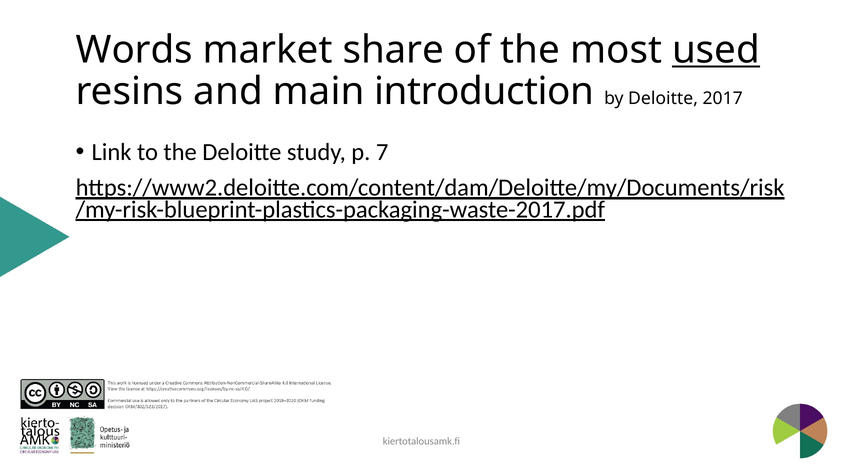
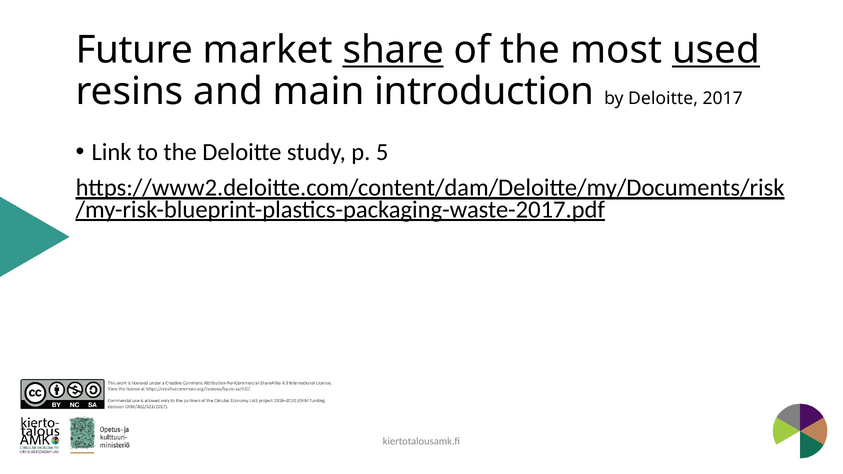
Words: Words -> Future (134, 50)
share underline: none -> present (393, 50)
7: 7 -> 5 (382, 152)
